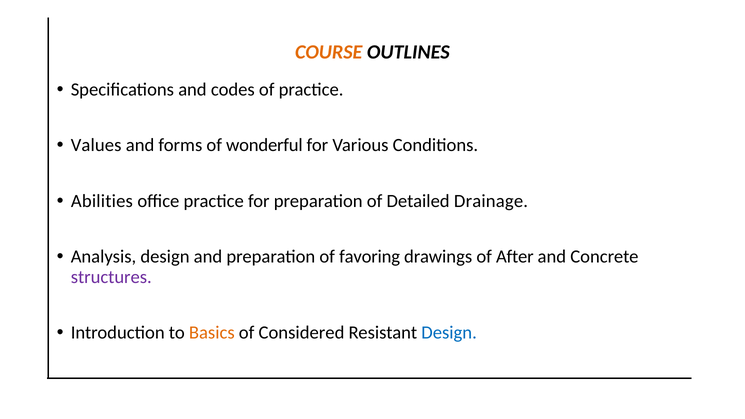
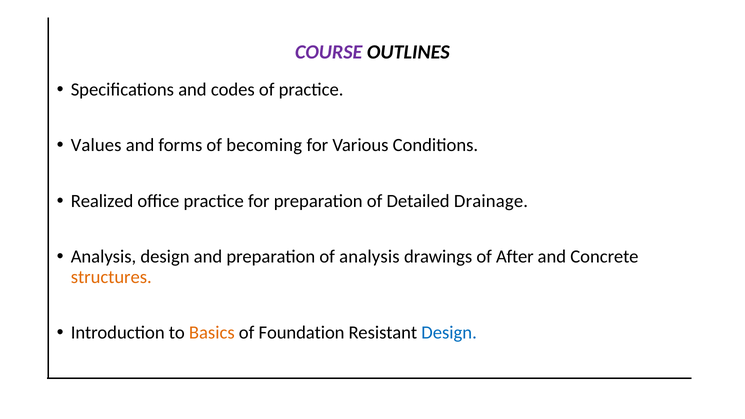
COURSE colour: orange -> purple (329, 52)
wonderful: wonderful -> becoming (264, 145)
Abilities: Abilities -> Realized (102, 201)
of favoring: favoring -> analysis (369, 257)
structures colour: purple -> orange (111, 277)
Considered: Considered -> Foundation (302, 333)
